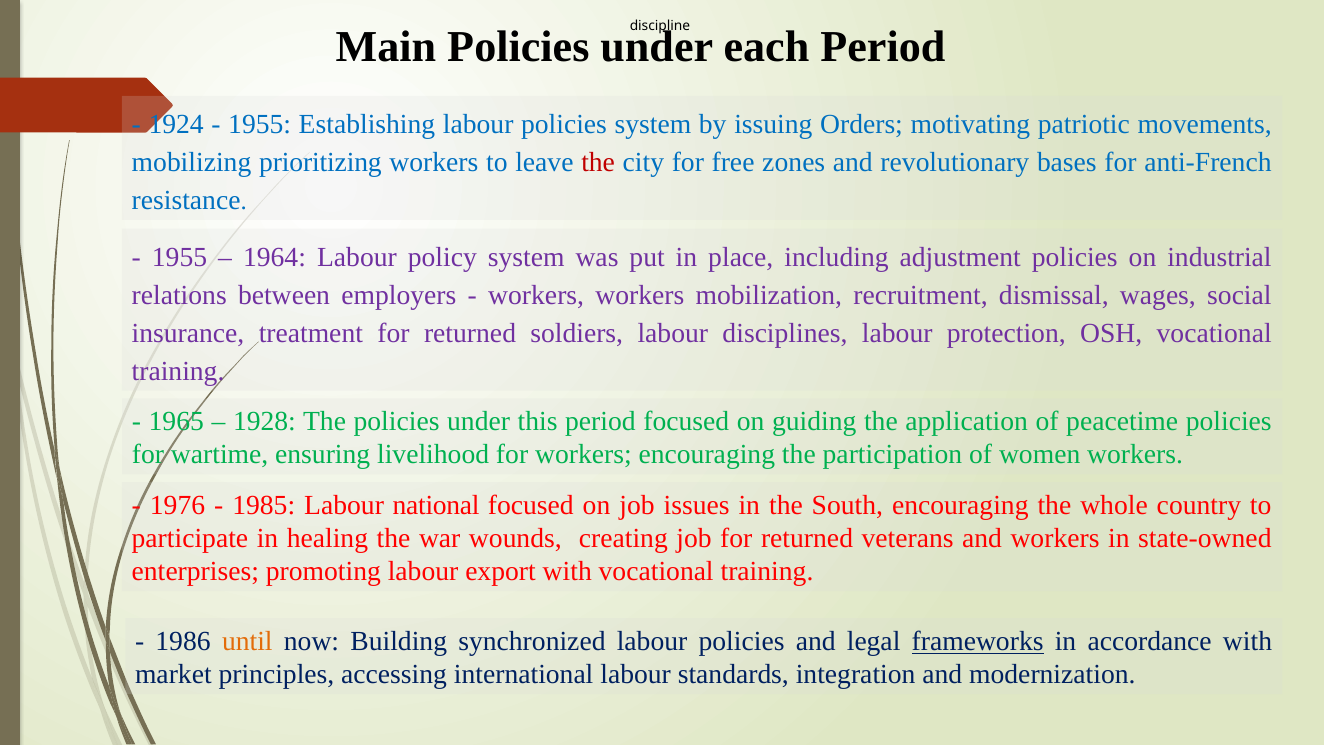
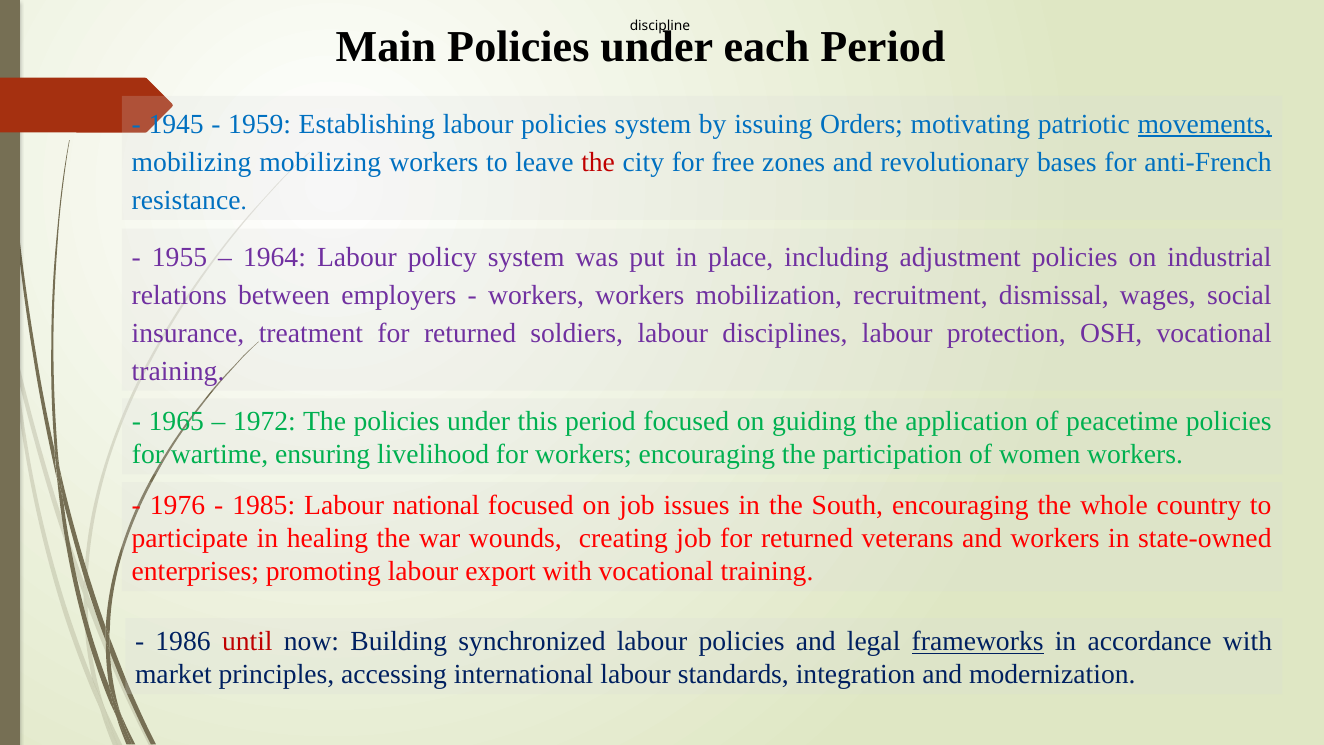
1924: 1924 -> 1945 (176, 124)
1955: 1955 -> 1959 (260, 124)
movements underline: none -> present (1205, 124)
mobilizing prioritizing: prioritizing -> mobilizing (320, 162)
1928: 1928 -> 1972 (264, 422)
until colour: orange -> red (247, 641)
